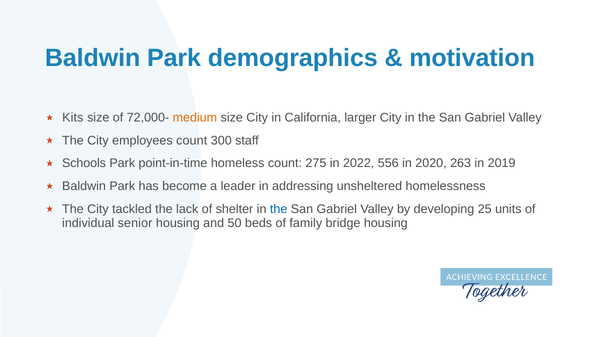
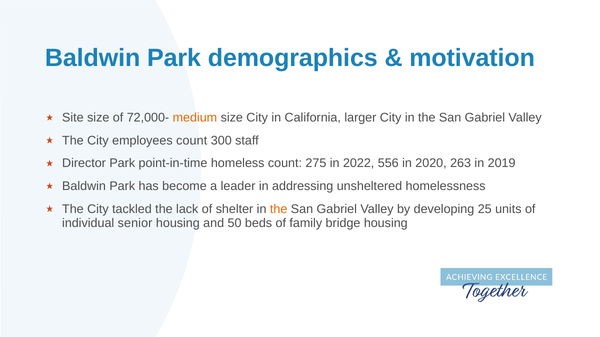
Kits: Kits -> Site (73, 118)
Schools: Schools -> Director (84, 163)
the colour: blue -> orange (279, 209)
